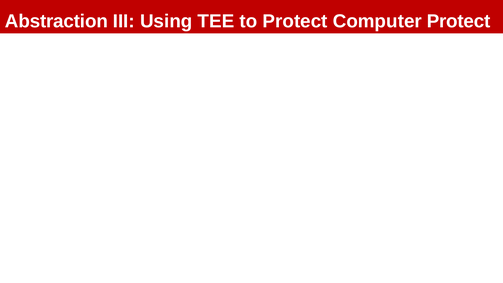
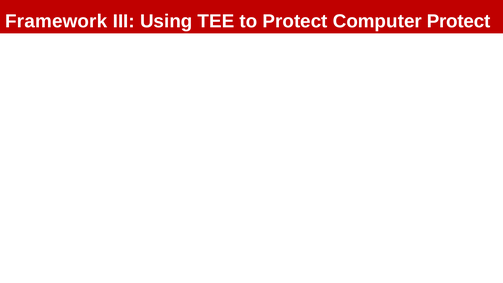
Abstraction: Abstraction -> Framework (56, 21)
